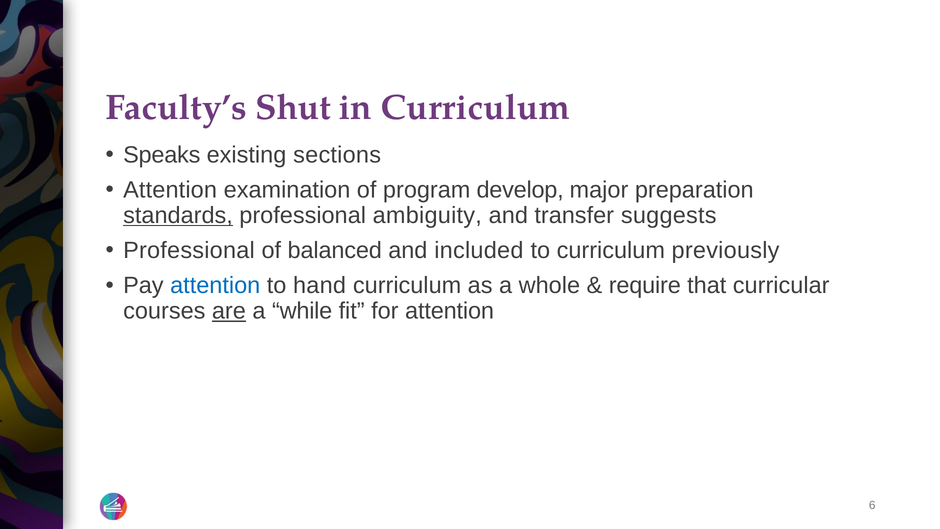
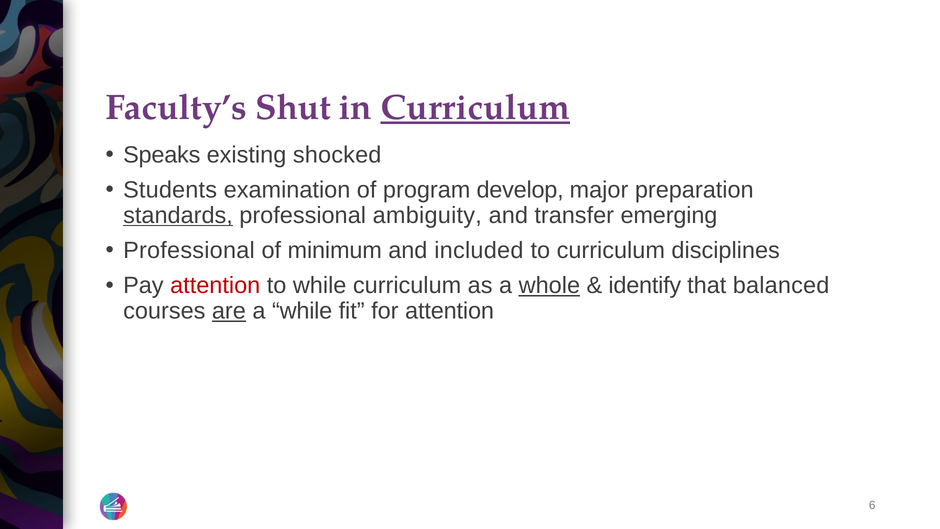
Curriculum underline: none -> present (475, 108)
sections: sections -> shocked (337, 155)
Attention: Attention -> Students (170, 190)
suggests: suggests -> emerging (669, 215)
balanced: balanced -> minimum (335, 250)
previously: previously -> disciplines (726, 250)
attention colour: blue -> red (215, 286)
to hand: hand -> while (320, 286)
whole underline: none -> present (549, 286)
require: require -> identify (645, 286)
curricular: curricular -> balanced (781, 286)
